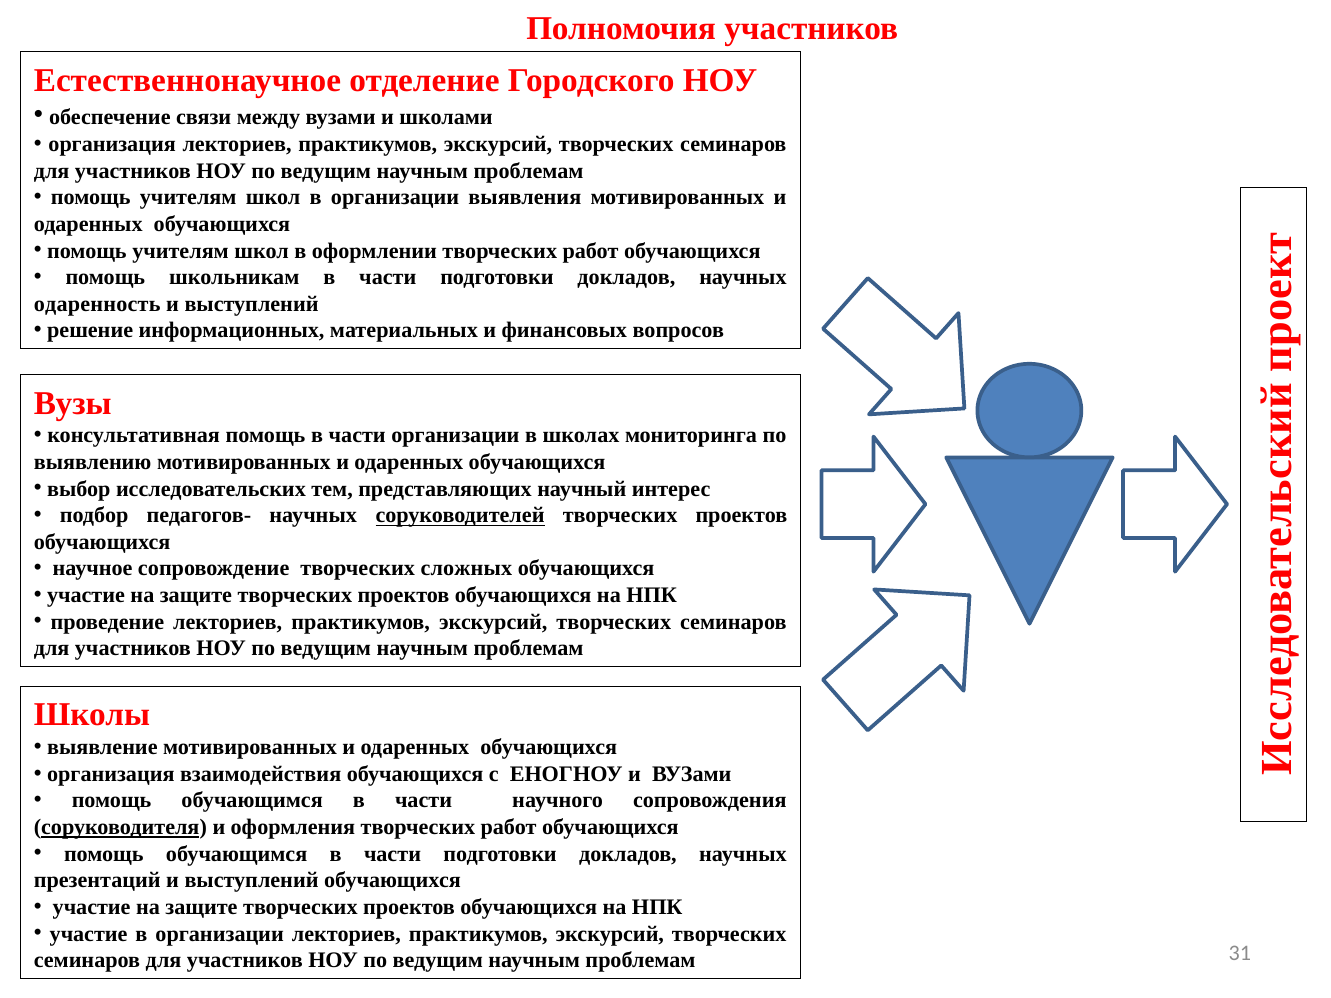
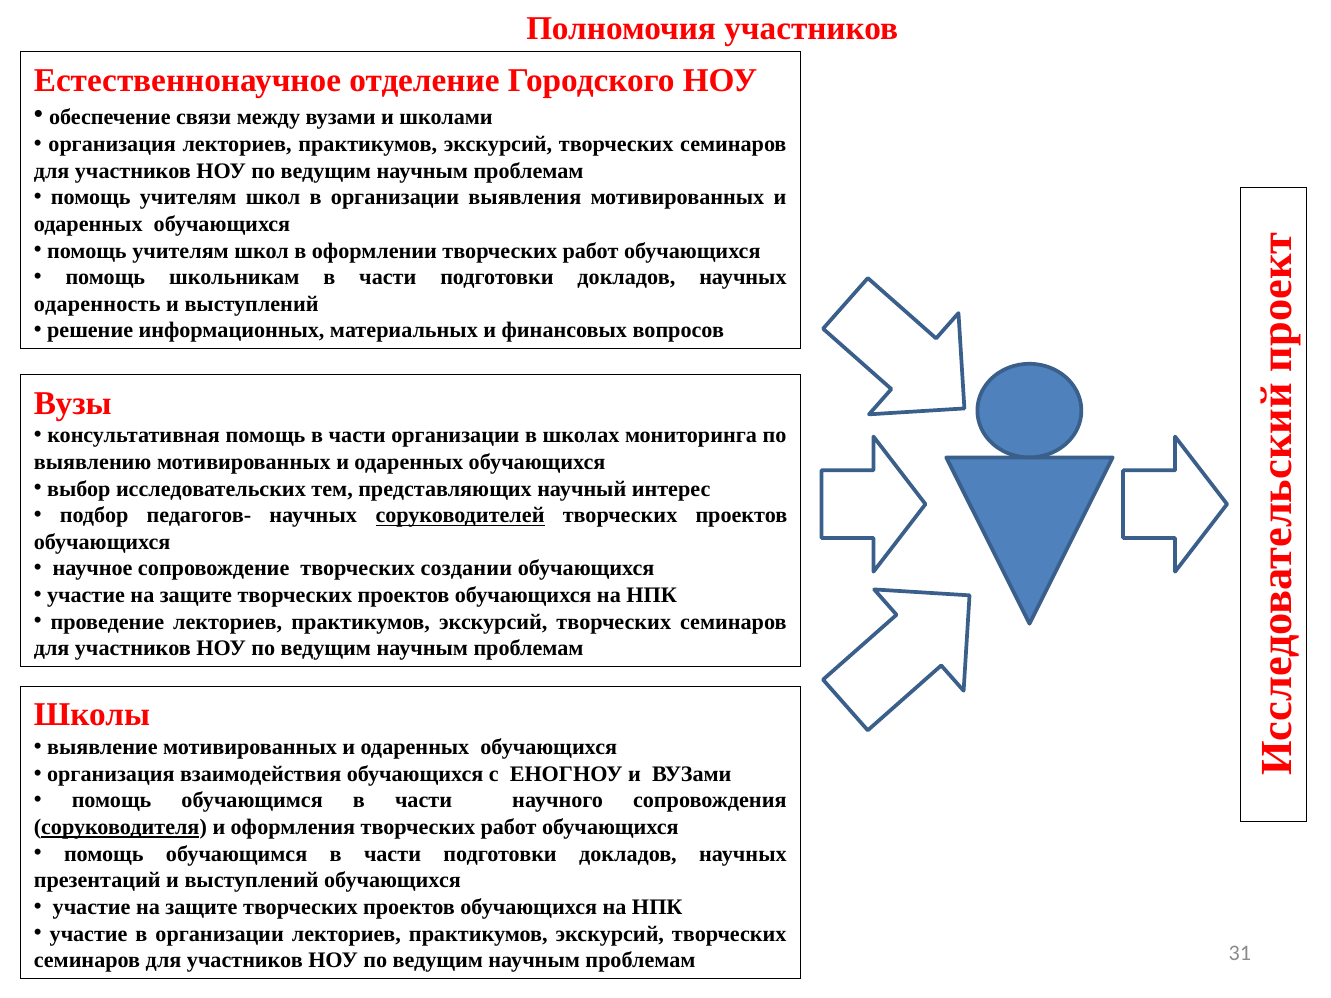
сложных: сложных -> создании (466, 569)
